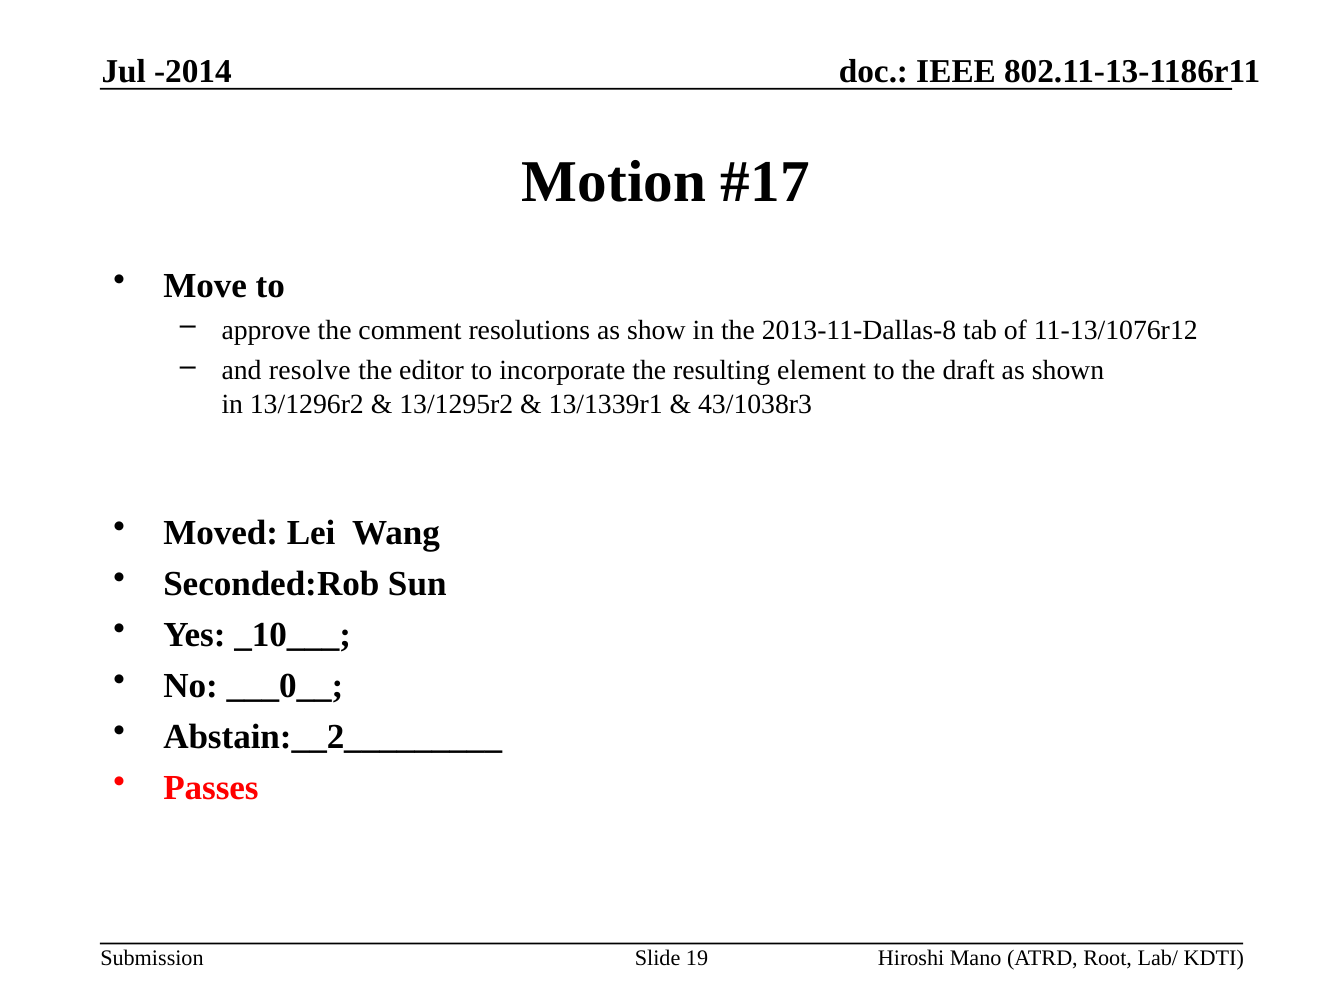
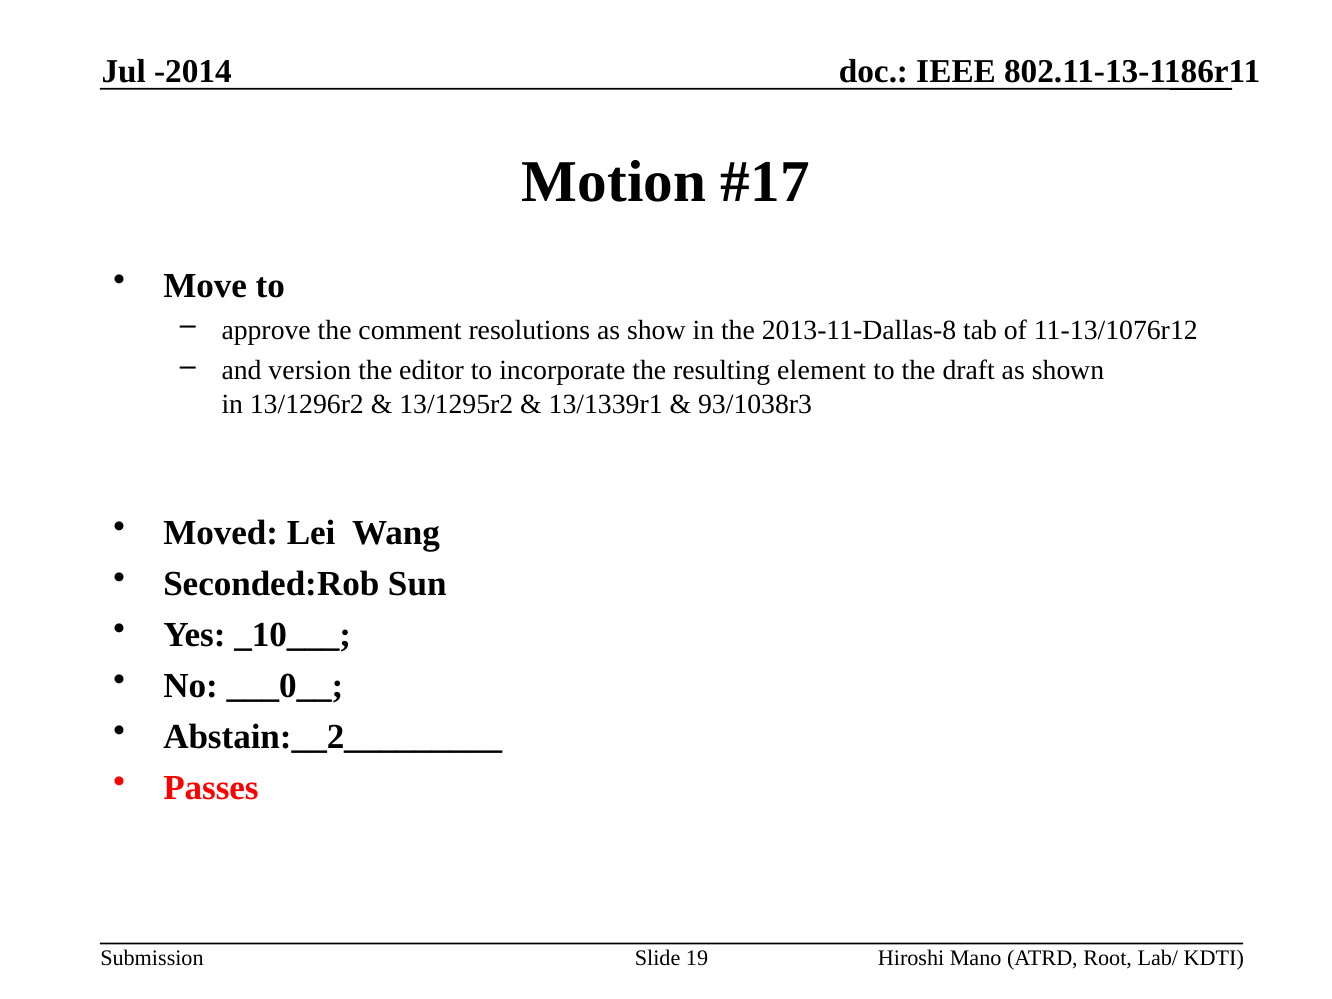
resolve: resolve -> version (310, 371)
43/1038r3: 43/1038r3 -> 93/1038r3 (755, 404)
